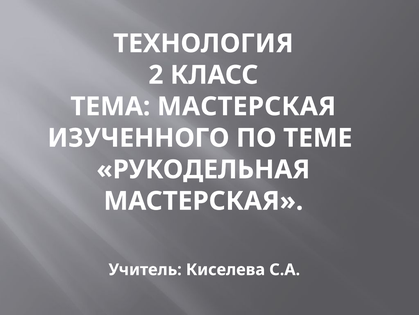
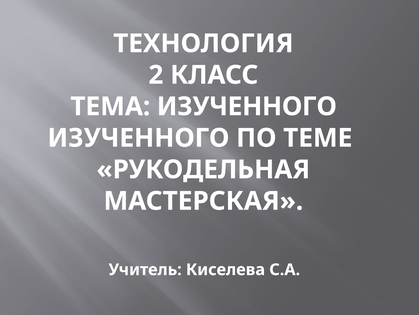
ТЕМА МАСТЕРСКАЯ: МАСТЕРСКАЯ -> ИЗУЧЕННОГО (247, 106)
